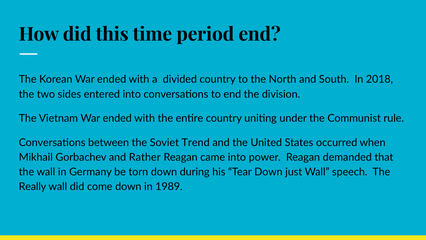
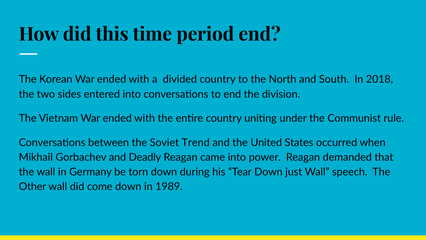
Rather: Rather -> Deadly (145, 157)
Really: Really -> Other (32, 186)
